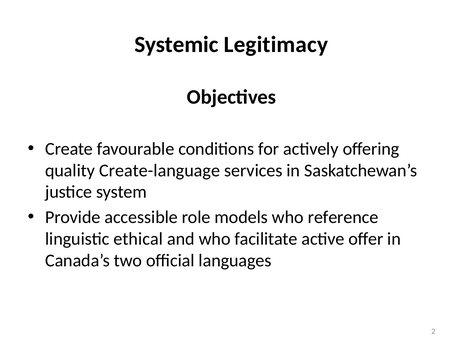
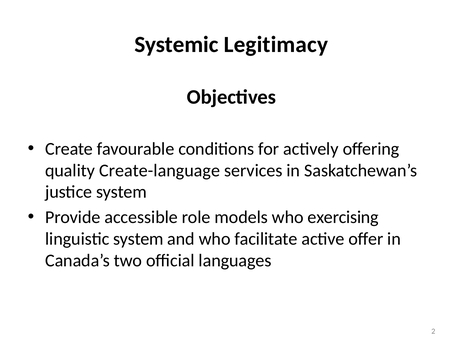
reference: reference -> exercising (343, 217)
linguistic ethical: ethical -> system (138, 239)
